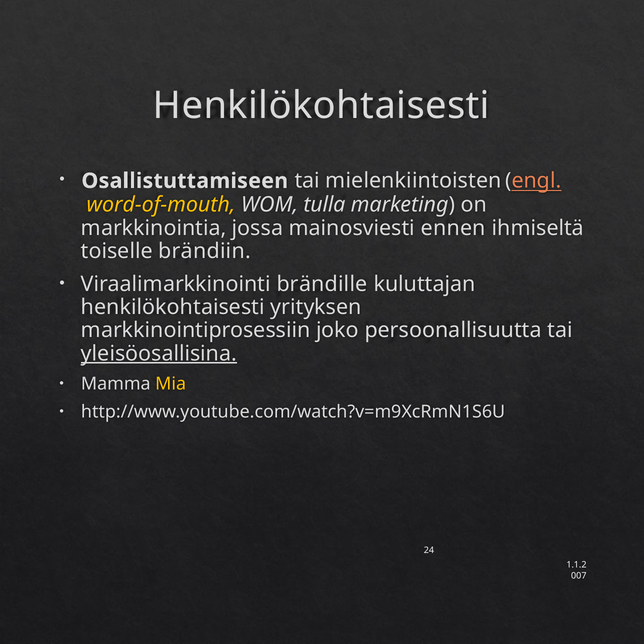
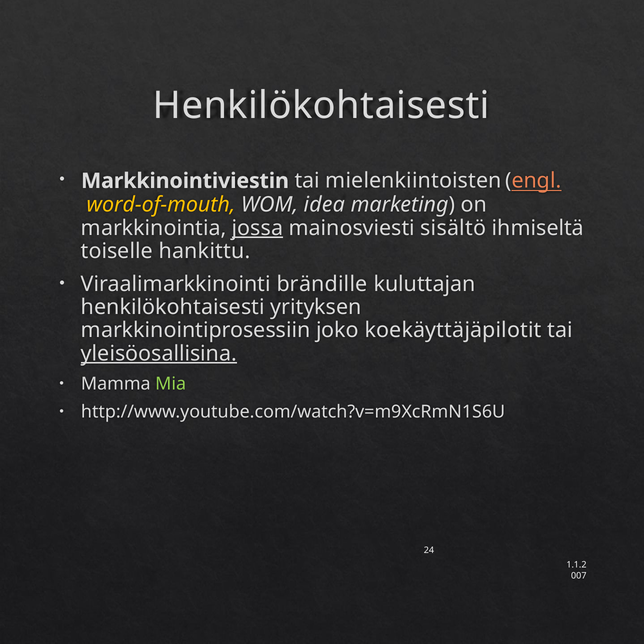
Osallistuttamiseen: Osallistuttamiseen -> Markkinointiviestin (185, 181)
tulla: tulla -> idea (324, 205)
jossa underline: none -> present (258, 228)
ennen: ennen -> sisältö (453, 228)
brändiin: brändiin -> hankittu (205, 251)
persoonallisuutta: persoonallisuutta -> koekäyttäjäpilotit (453, 330)
Mia colour: yellow -> light green (171, 384)
